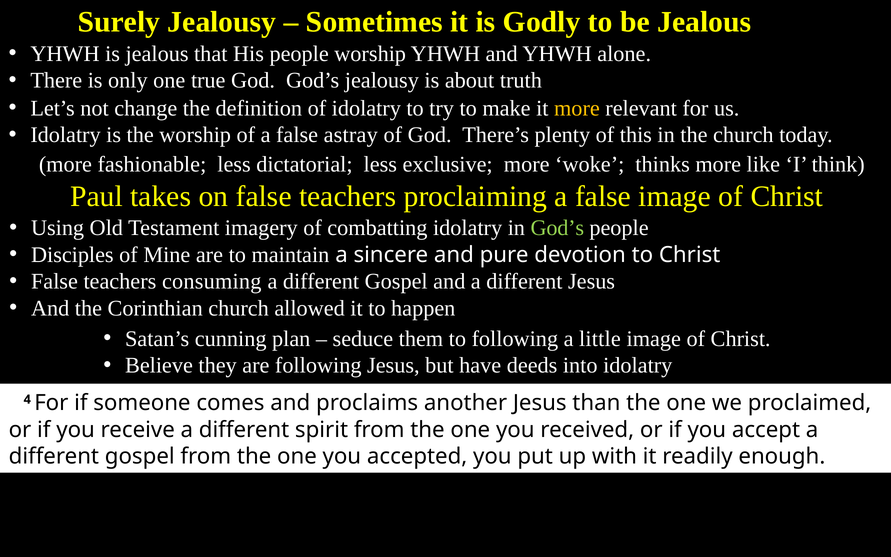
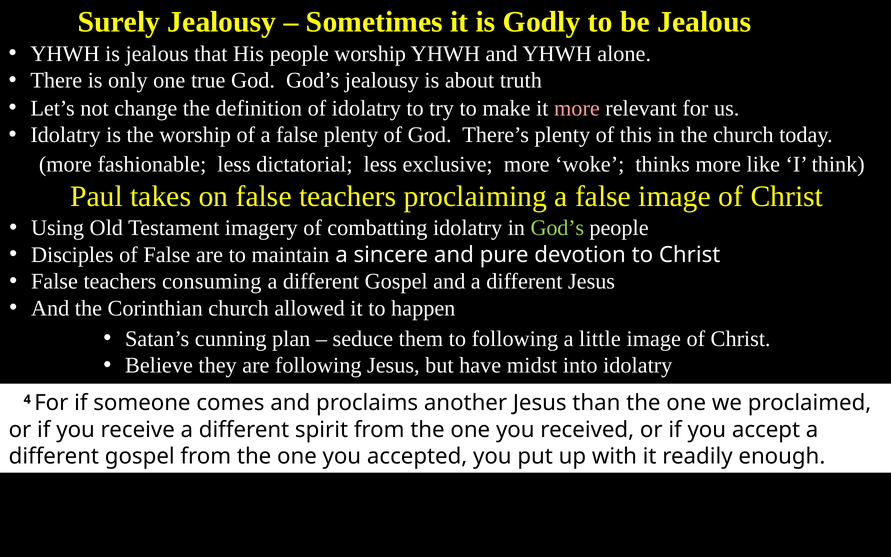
more colour: yellow -> pink (577, 108)
false astray: astray -> plenty (351, 135)
of Mine: Mine -> False (167, 255)
deeds: deeds -> midst (532, 365)
